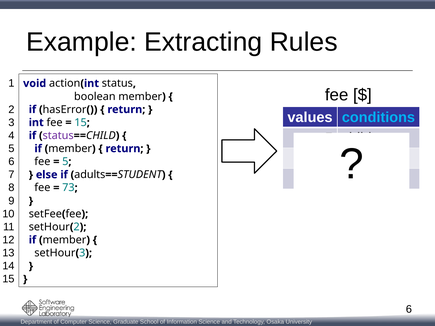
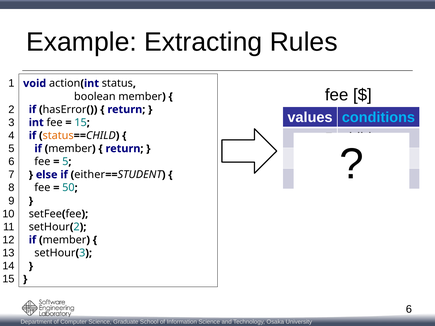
status colour: purple -> orange (58, 136)
adults: adults -> either (90, 175)
73: 73 -> 50 (68, 188)
